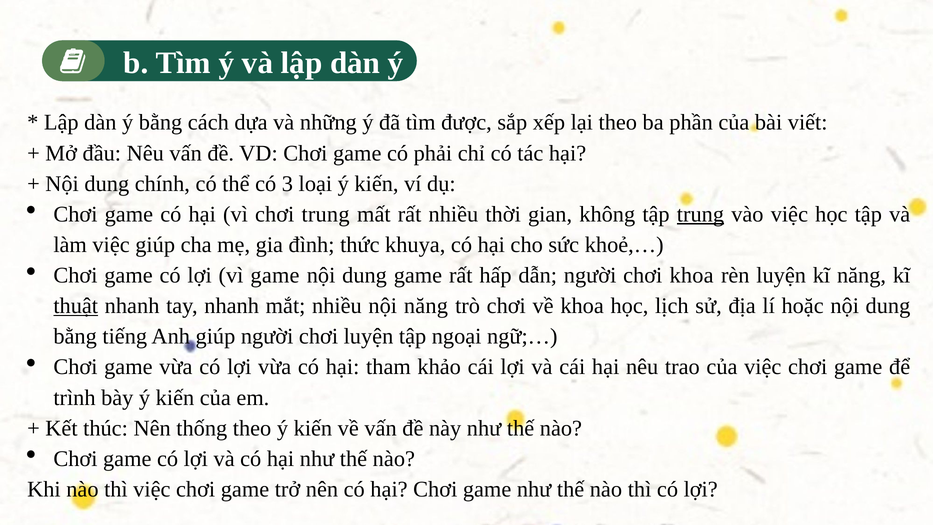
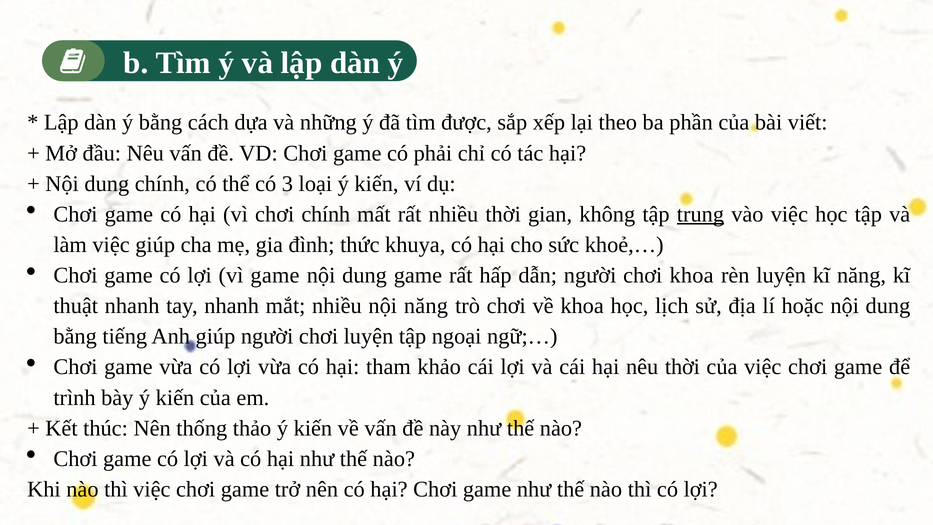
chơi trung: trung -> chính (326, 214)
thuật underline: present -> none (76, 306)
nêu trao: trao -> thời (682, 367)
thống theo: theo -> thảo (252, 428)
